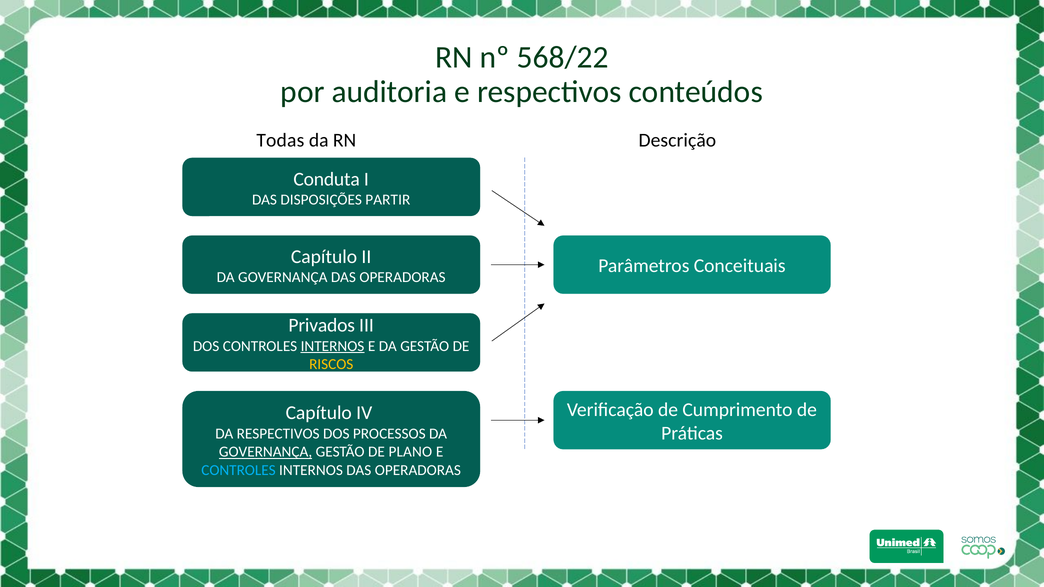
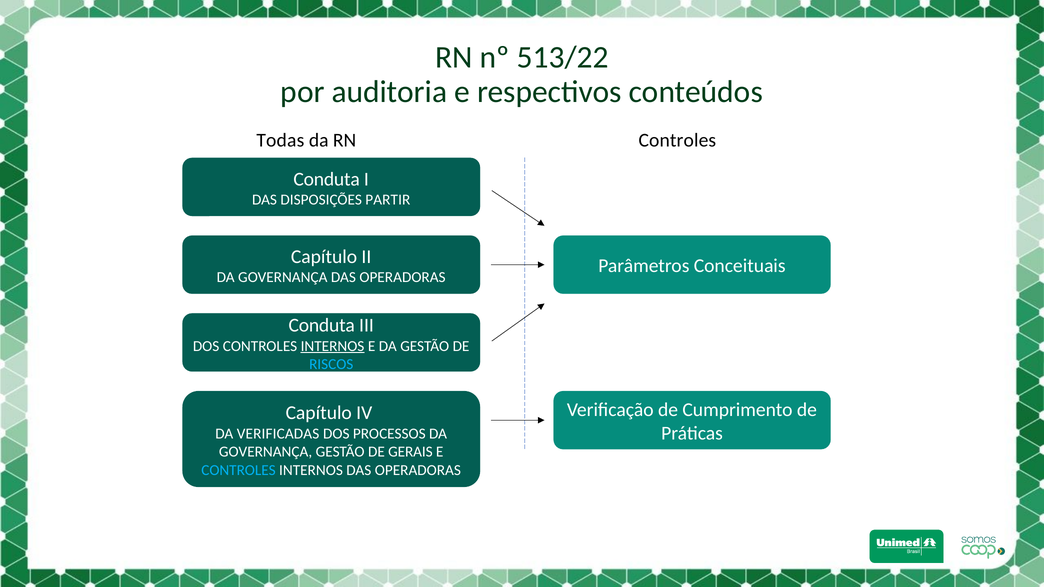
568/22: 568/22 -> 513/22 (563, 58)
RN Descrição: Descrição -> Controles (677, 141)
Privados: Privados -> Conduta (322, 326)
RISCOS colour: yellow -> light blue (331, 364)
DA RESPECTIVOS: RESPECTIVOS -> VERIFICADAS (278, 434)
GOVERNANÇA underline: present -> none (266, 452)
PLANO: PLANO -> GERAIS (410, 452)
